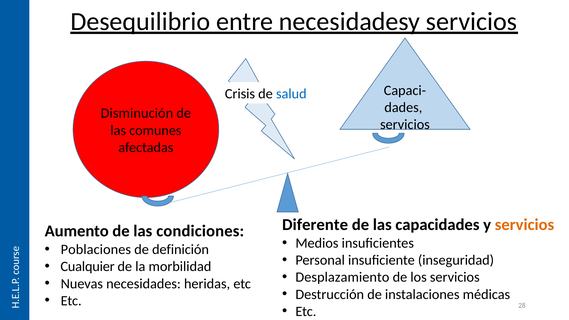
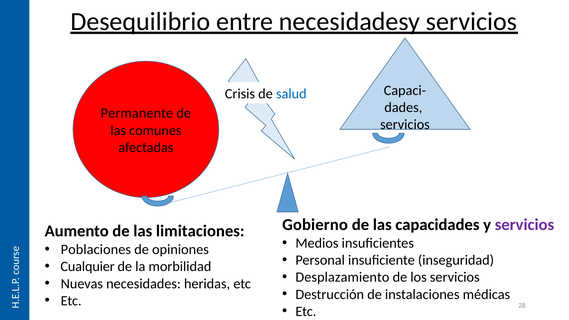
Disminución: Disminución -> Permanente (137, 113)
Diferente: Diferente -> Gobierno (315, 225)
servicios colour: orange -> purple (524, 225)
condiciones: condiciones -> limitaciones (200, 231)
definición: definición -> opiniones (180, 250)
